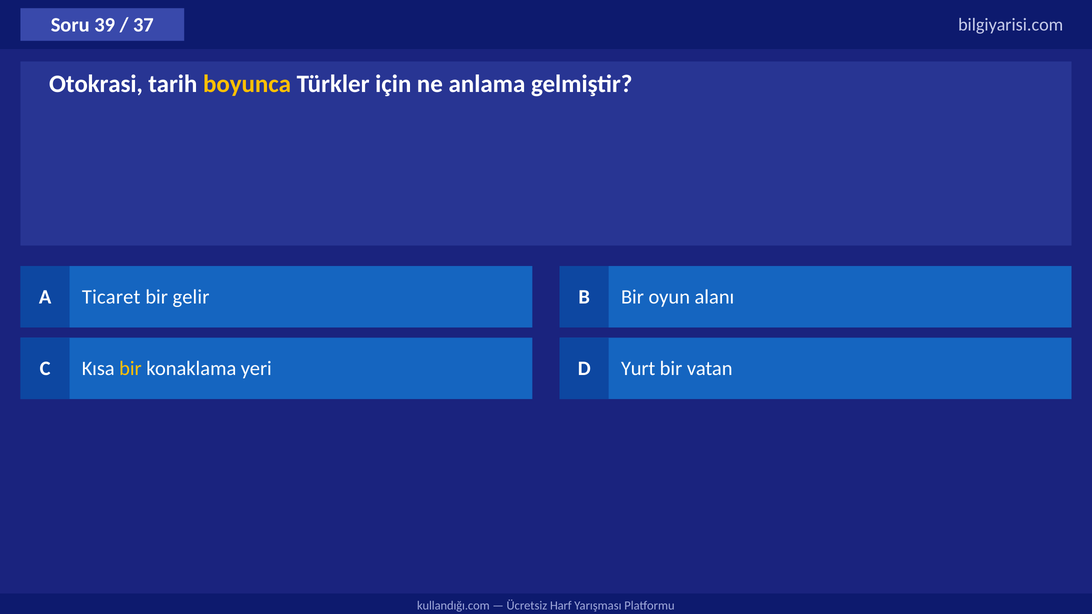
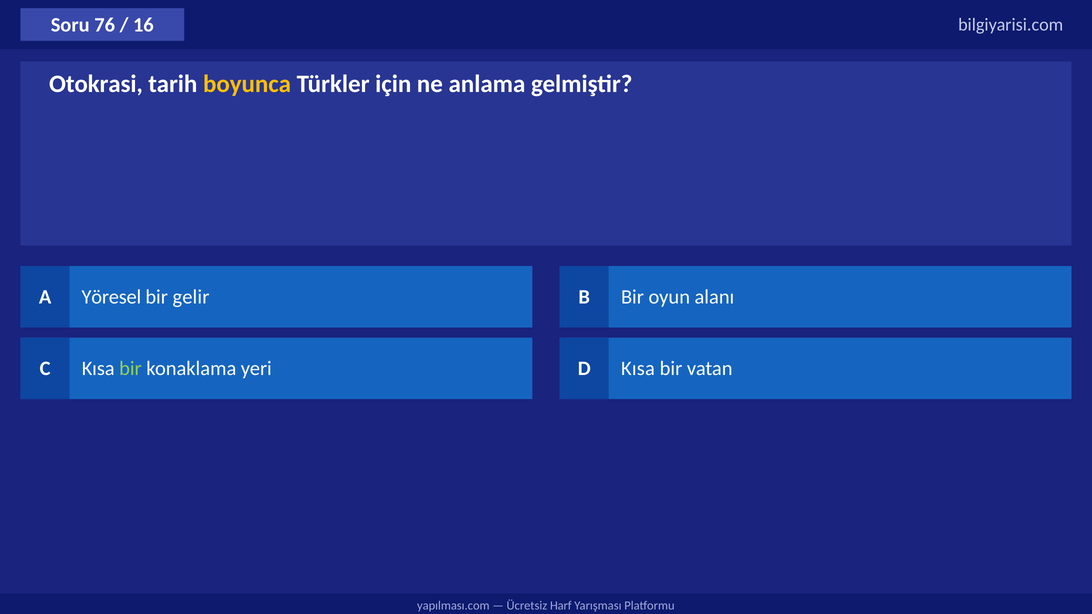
39: 39 -> 76 (105, 25)
37: 37 -> 16 (143, 25)
Ticaret: Ticaret -> Yöresel (111, 297)
bir colour: yellow -> light green (130, 369)
D Yurt: Yurt -> Kısa (638, 369)
kullandığı.com: kullandığı.com -> yapılması.com (453, 606)
